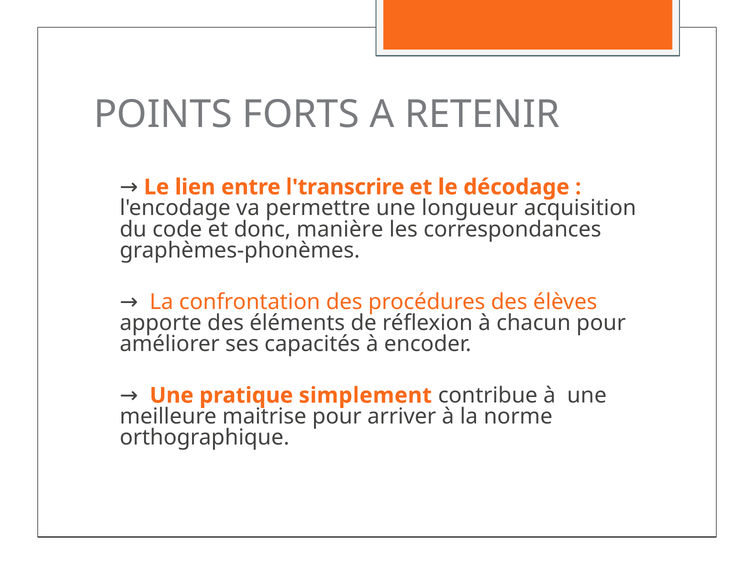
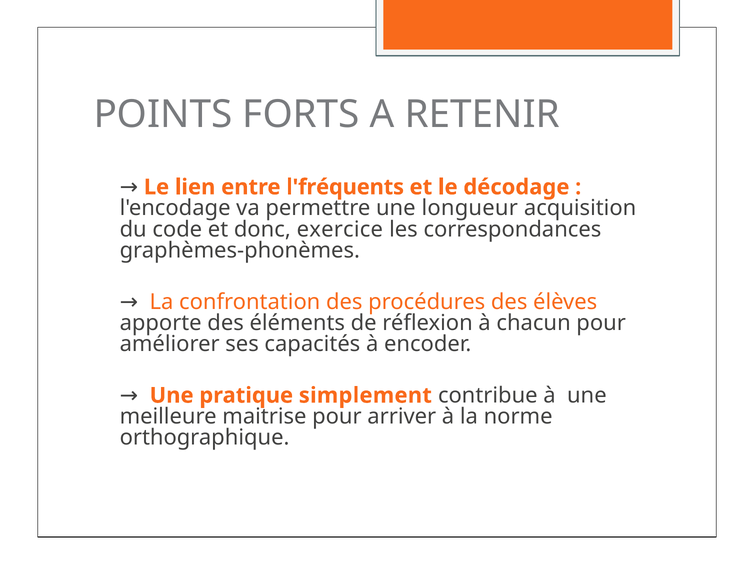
l'transcrire: l'transcrire -> l'fréquents (345, 187)
manière: manière -> exercice (340, 229)
